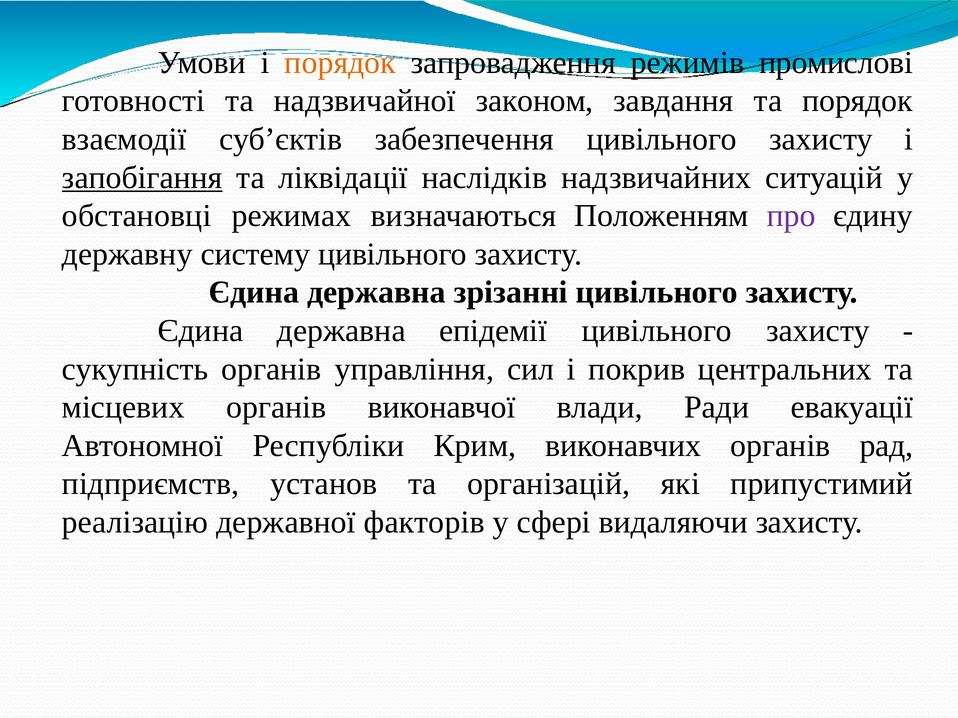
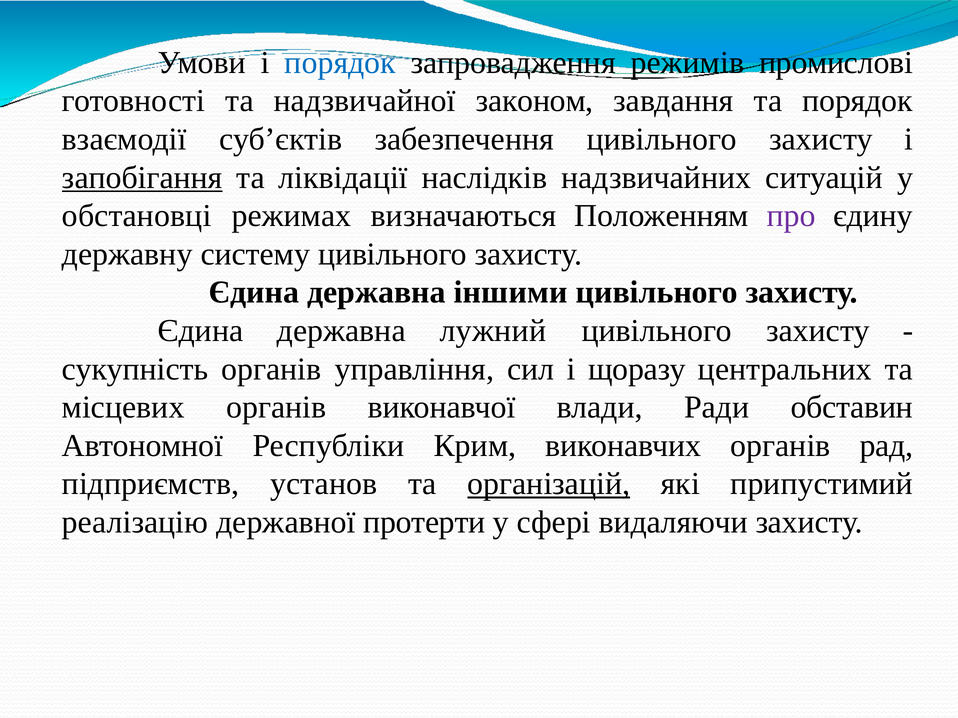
порядок colour: orange -> blue (340, 63)
зрізанні: зрізанні -> іншими (511, 293)
епідемії: епідемії -> лужний (493, 331)
покрив: покрив -> щоразу (637, 369)
евакуації: евакуації -> обставин (852, 408)
організацій underline: none -> present (549, 484)
факторів: факторів -> протерти (424, 523)
